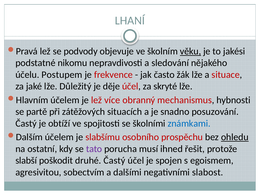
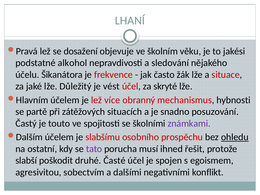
podvody: podvody -> dosažení (81, 51)
věku underline: present -> none (191, 51)
nikomu: nikomu -> alkohol (72, 63)
Postupem: Postupem -> Šikanátora (62, 75)
děje: děje -> vést (111, 86)
obtíží: obtíží -> touto (59, 123)
známkami colour: blue -> purple (189, 123)
druhé Častý: Častý -> Časté (114, 161)
slabost: slabost -> konflikt (208, 172)
